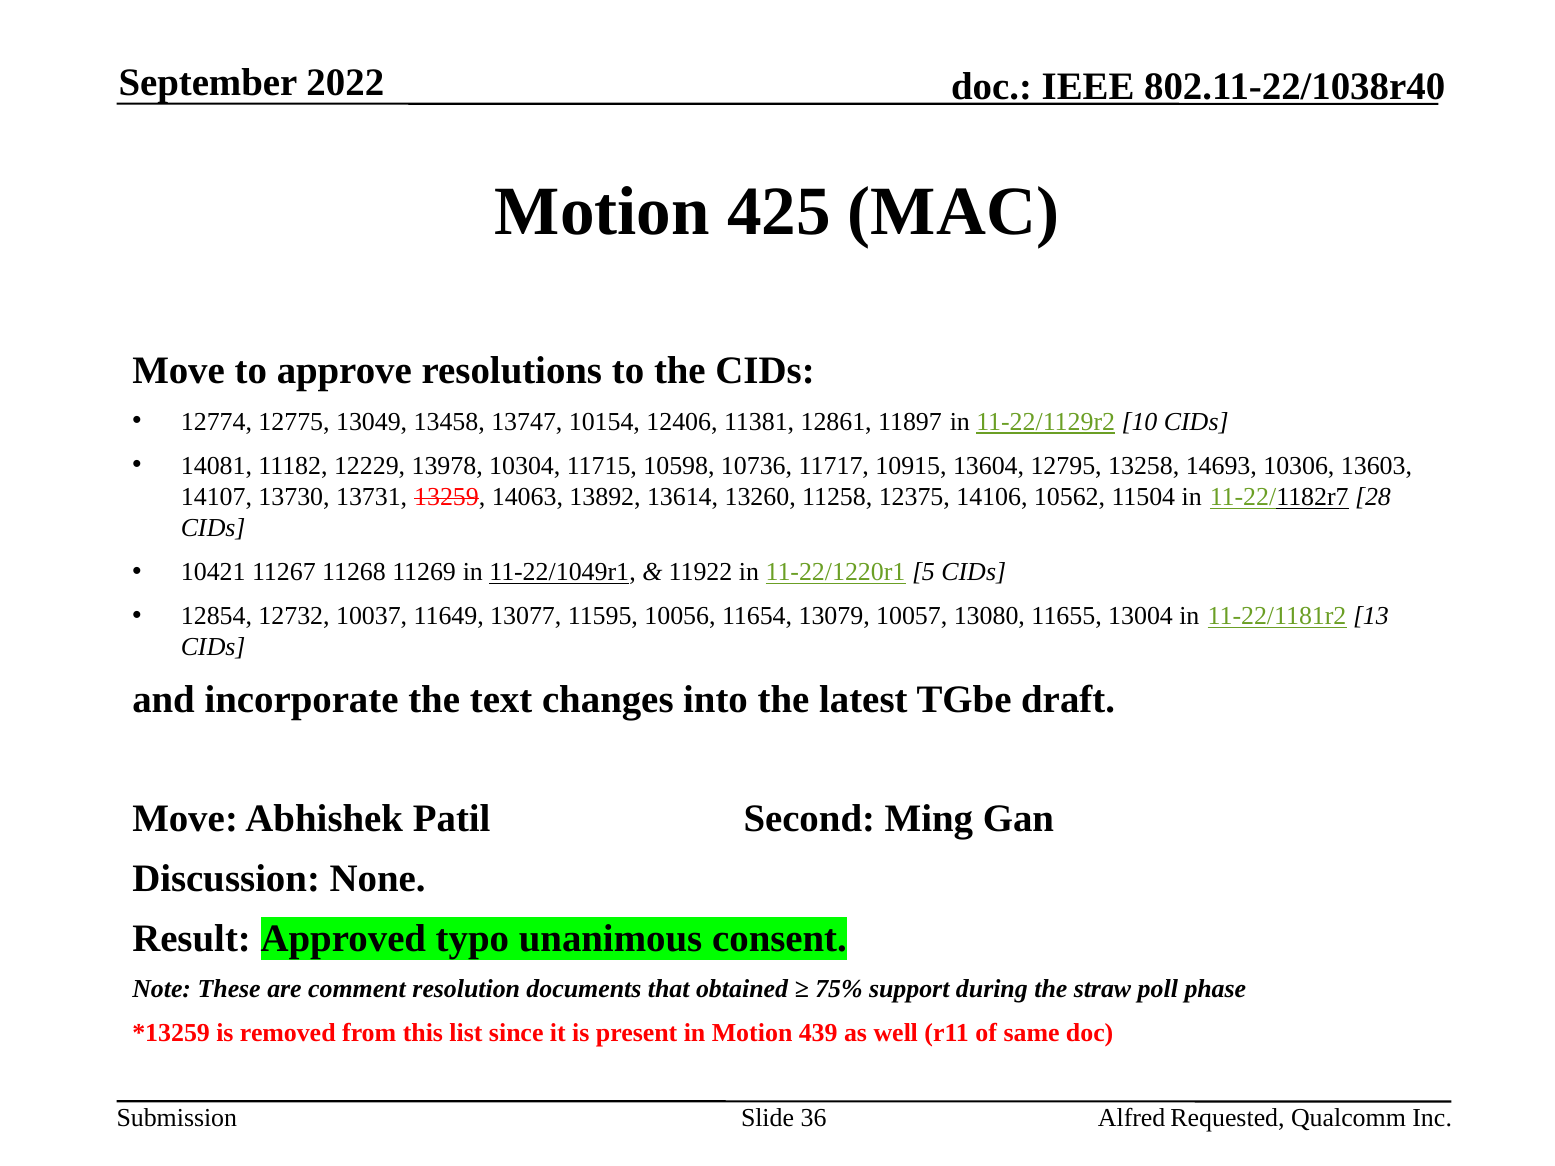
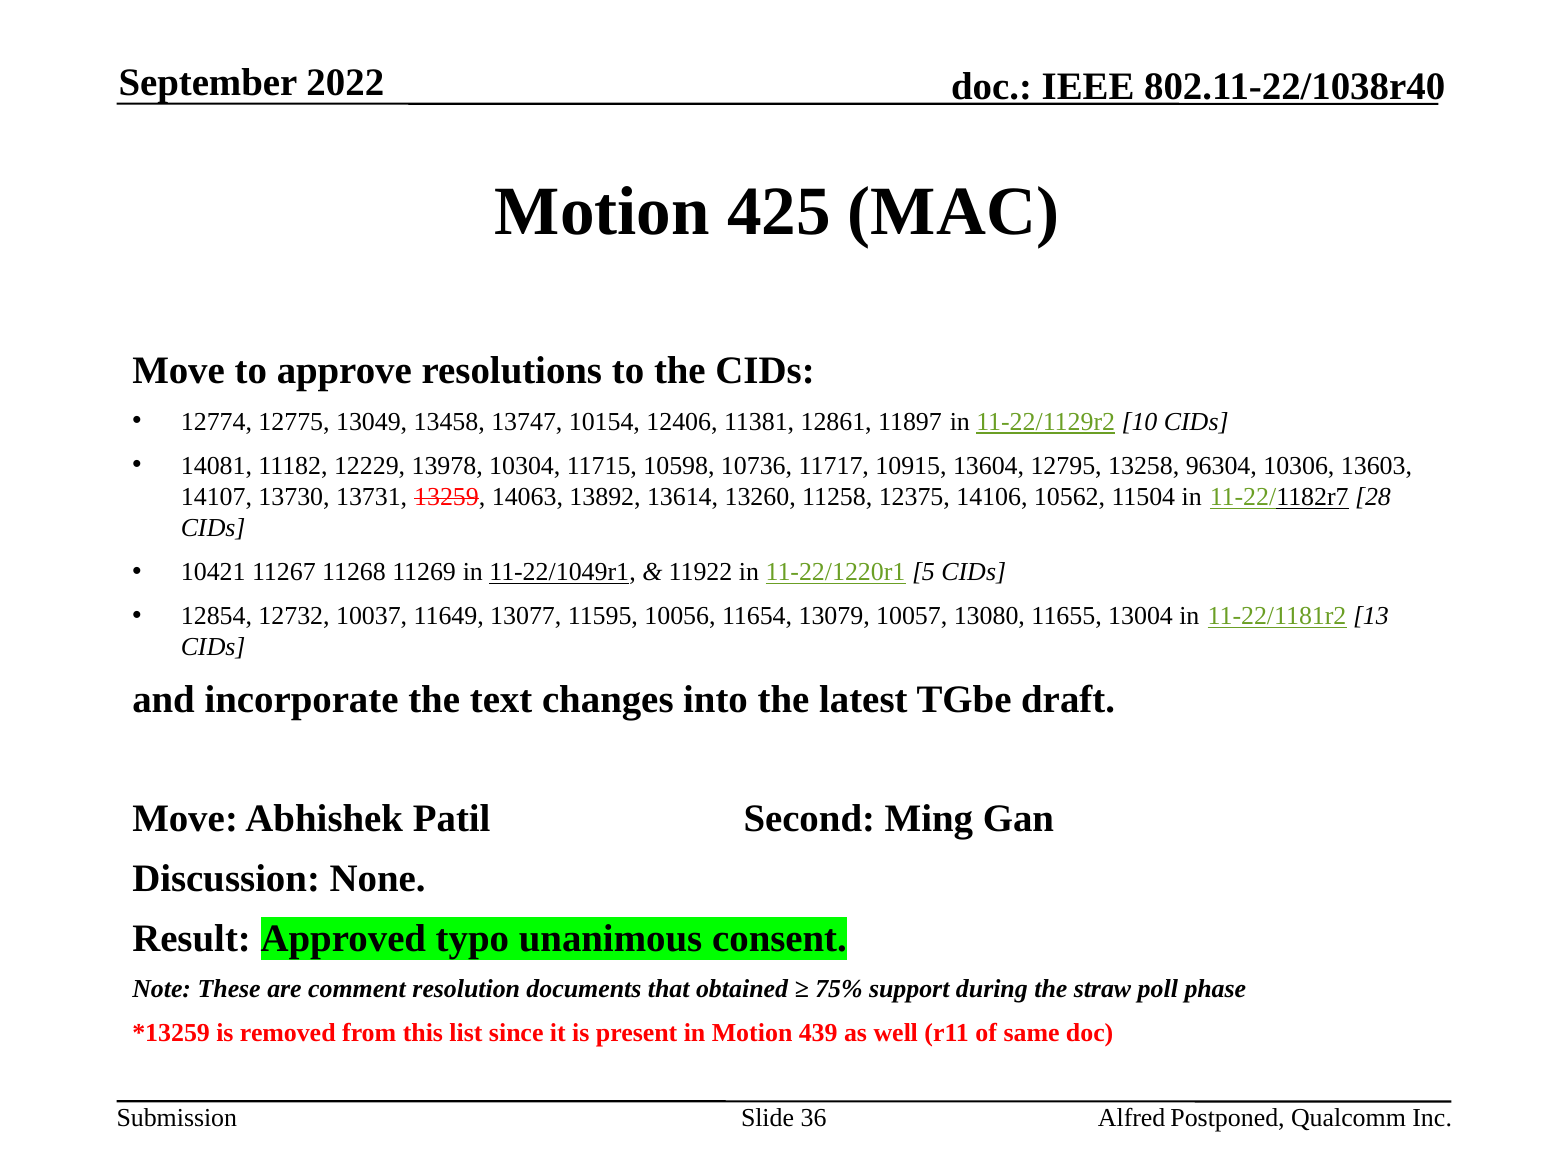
14693: 14693 -> 96304 (1221, 466)
Requested: Requested -> Postponed (1228, 1119)
